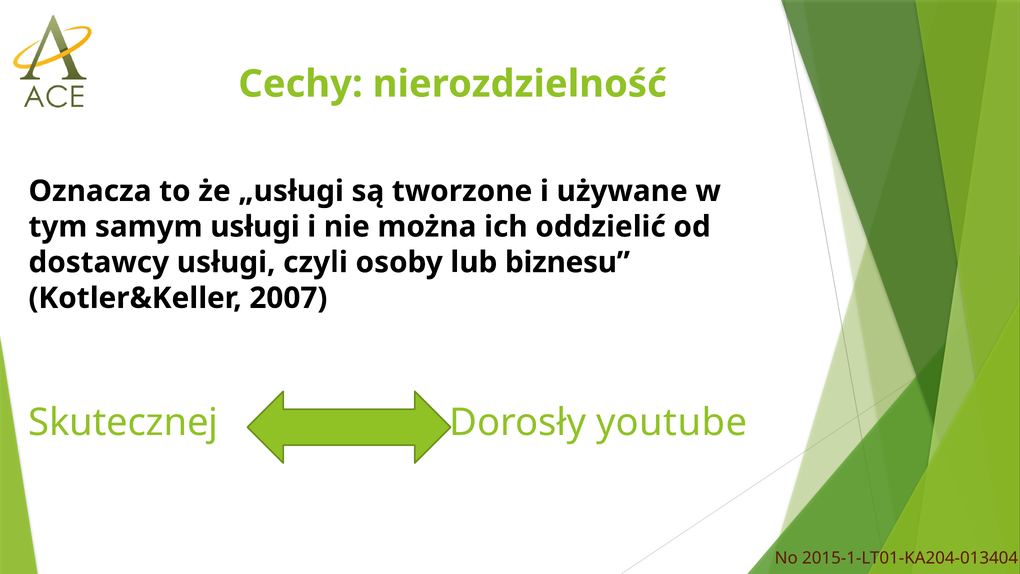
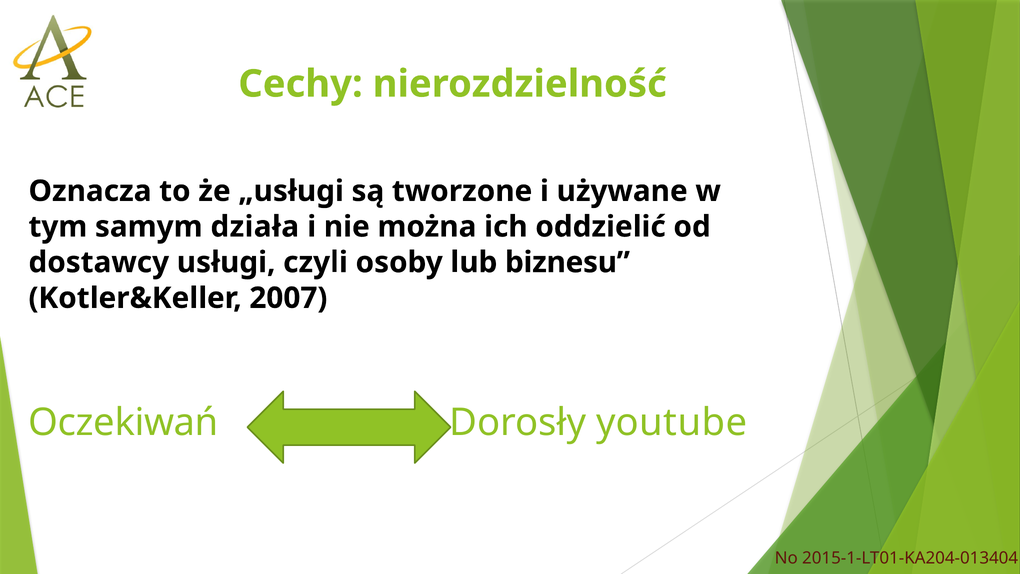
samym usługi: usługi -> działa (255, 227)
Skutecznej: Skutecznej -> Oczekiwań (124, 422)
